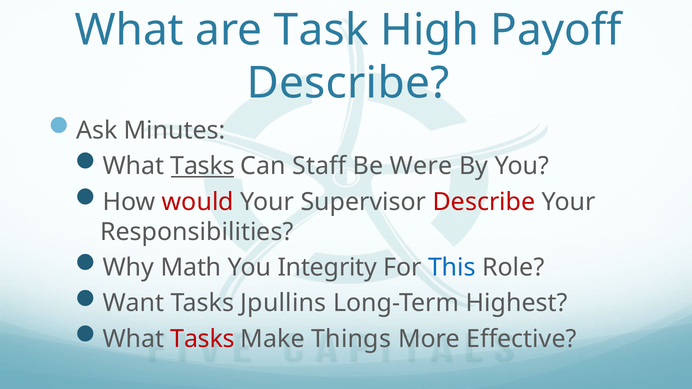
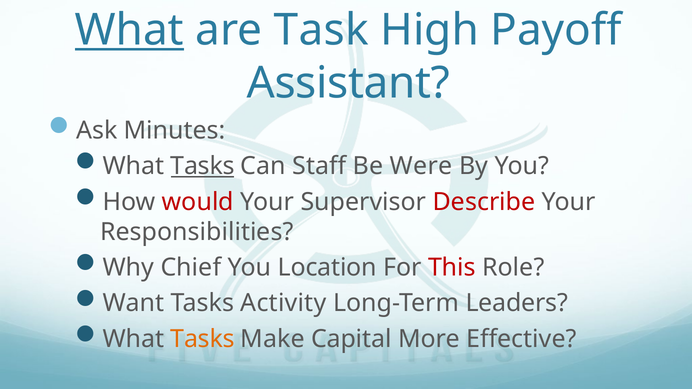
What underline: none -> present (129, 30)
Describe: Describe -> Assistant (348, 83)
Math: Math -> Chief (191, 268)
Integrity: Integrity -> Location (327, 268)
This colour: blue -> red (452, 268)
Jpullins: Jpullins -> Activity (283, 303)
Highest: Highest -> Leaders (517, 303)
Tasks colour: red -> orange (203, 339)
Things: Things -> Capital (351, 339)
